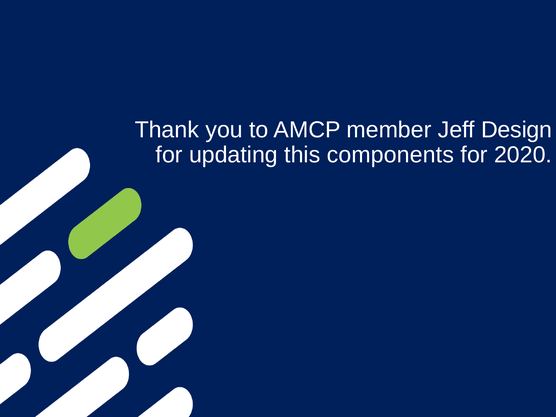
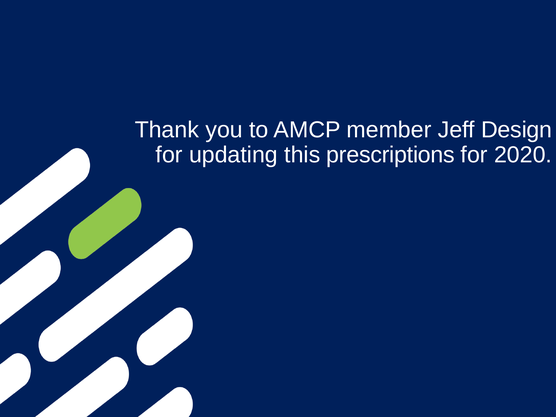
components: components -> prescriptions (391, 155)
